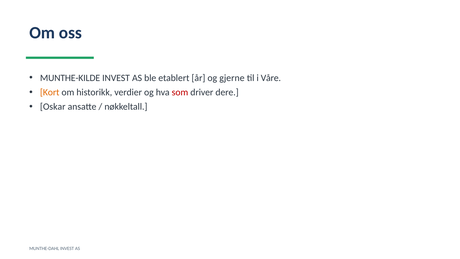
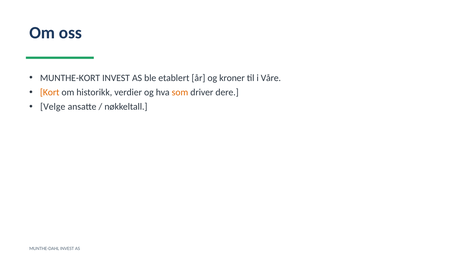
MUNTHE-KILDE: MUNTHE-KILDE -> MUNTHE-KORT (70, 78)
gjerne: gjerne -> kroner (232, 78)
som colour: red -> orange (180, 92)
Oskar: Oskar -> Velge (53, 107)
